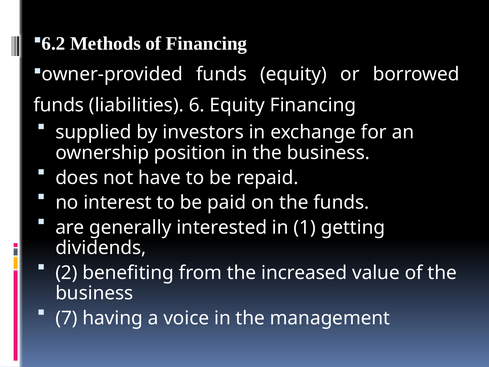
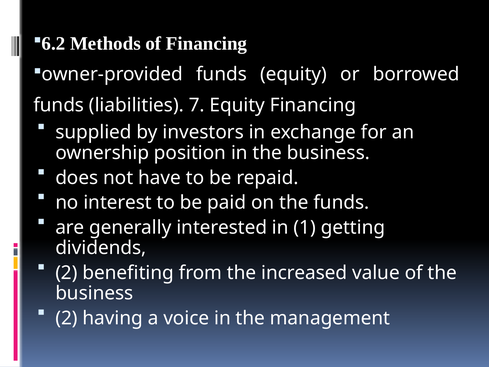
6: 6 -> 7 (197, 105)
7: 7 -> 2 (66, 318)
